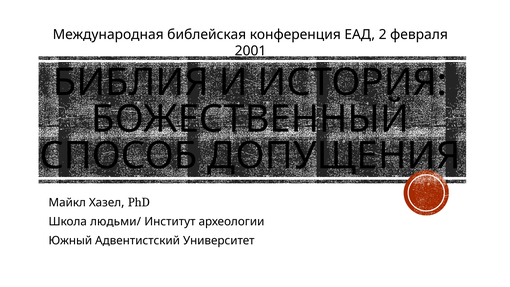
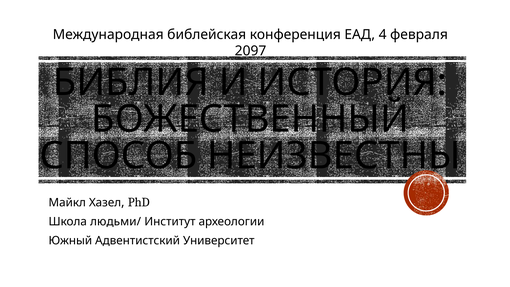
2: 2 -> 4 (383, 34)
2001: 2001 -> 2097 (251, 51)
ДОПУЩЕНИЯ: ДОПУЩЕНИЯ -> НЕИЗВЕСТНЫ (334, 156)
